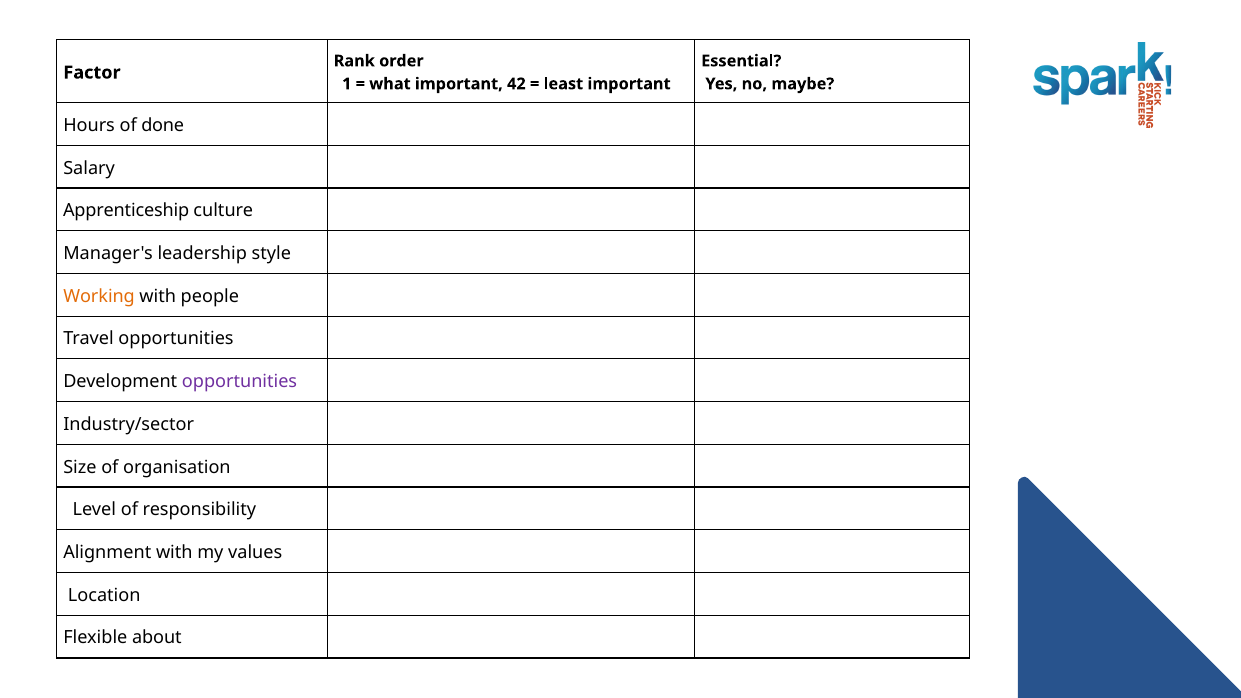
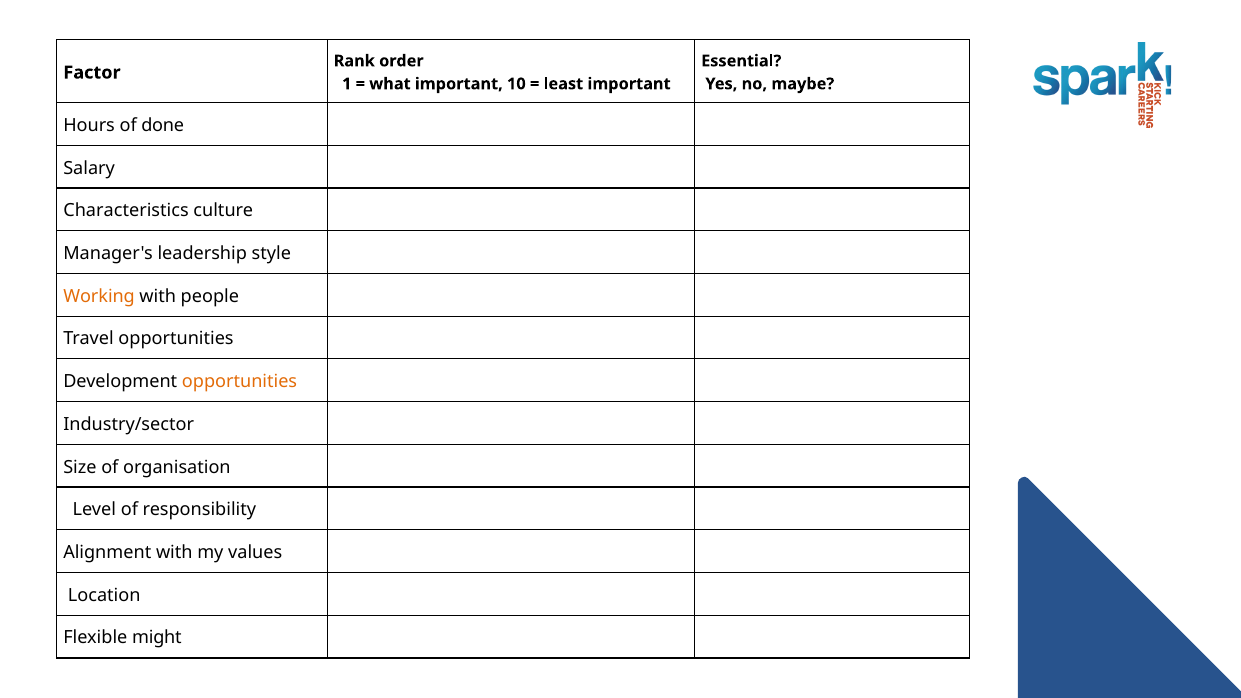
42: 42 -> 10 (516, 84)
Apprenticeship: Apprenticeship -> Characteristics (126, 211)
opportunities colour: purple -> orange (240, 382)
about: about -> might (157, 638)
